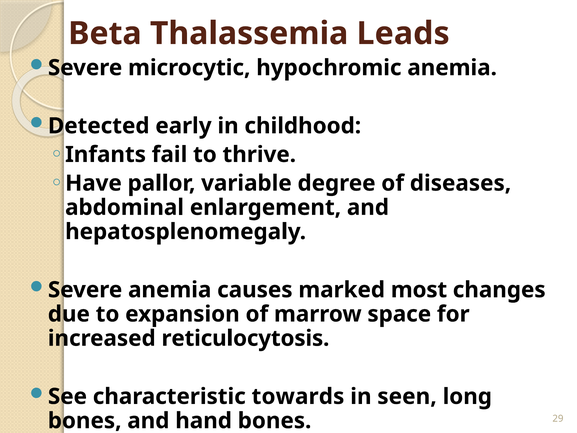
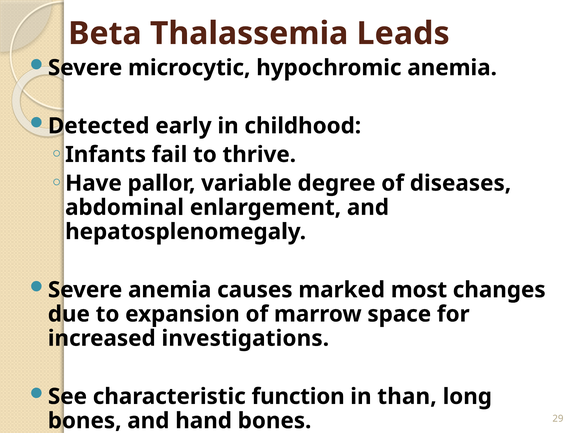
reticulocytosis: reticulocytosis -> investigations (245, 338)
towards: towards -> function (298, 396)
seen: seen -> than (407, 396)
